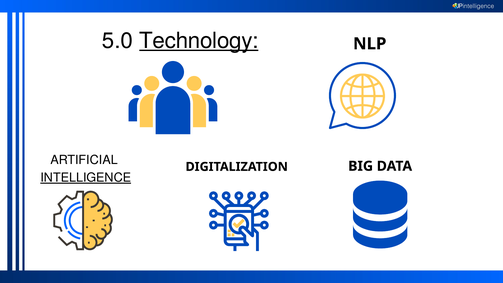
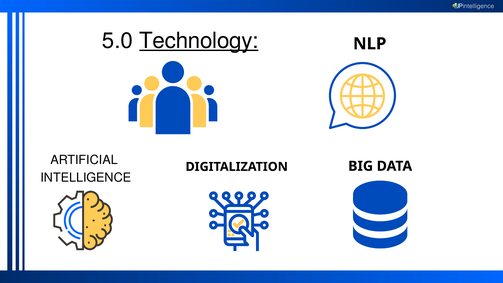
INTELLIGENCE underline: present -> none (86, 178)
